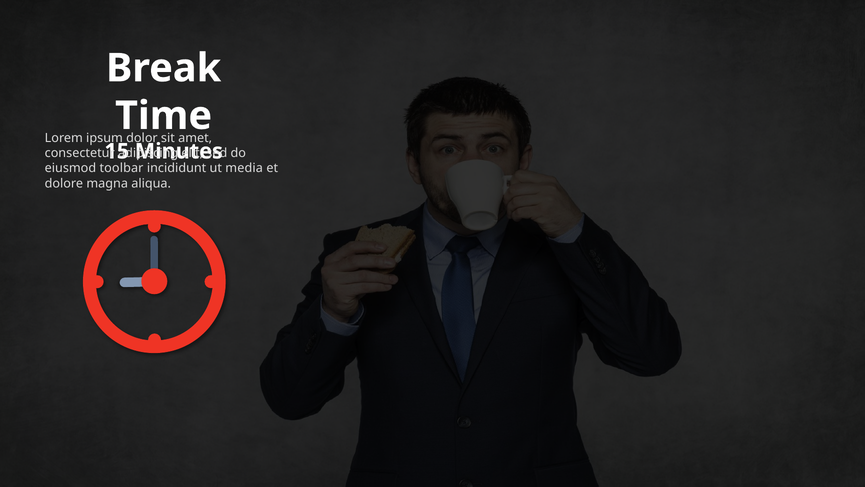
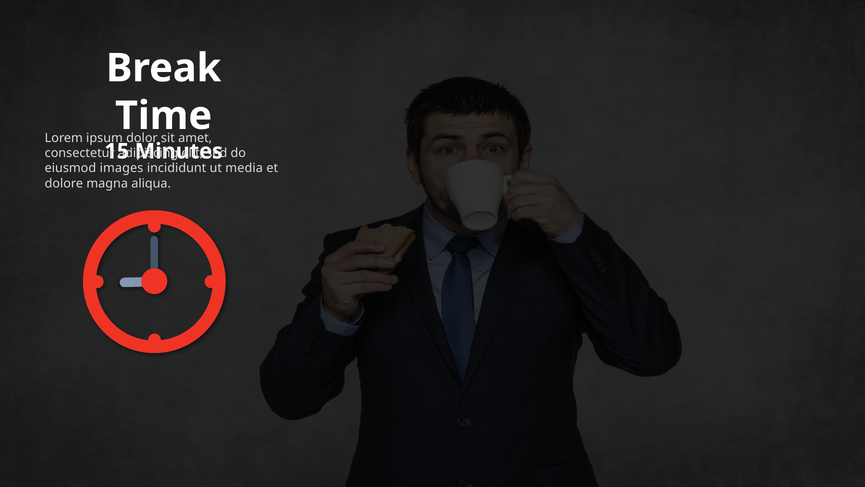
toolbar: toolbar -> images (121, 168)
